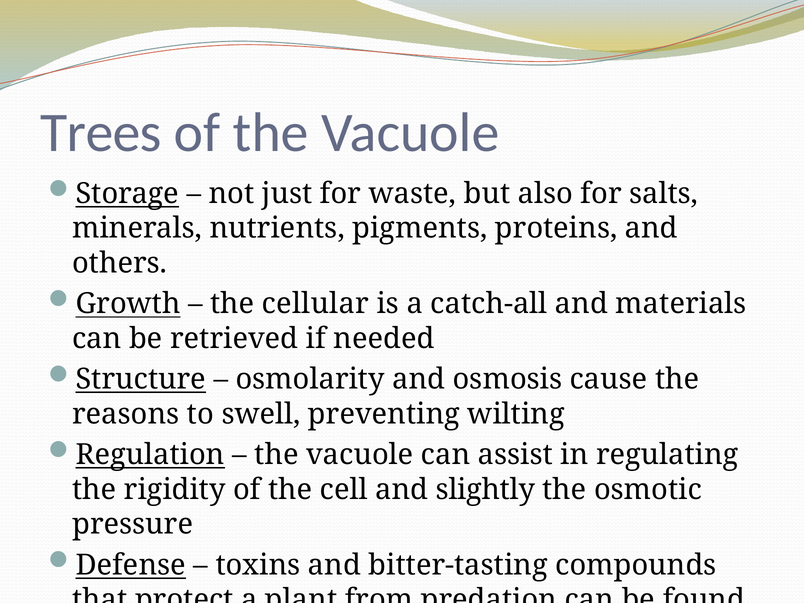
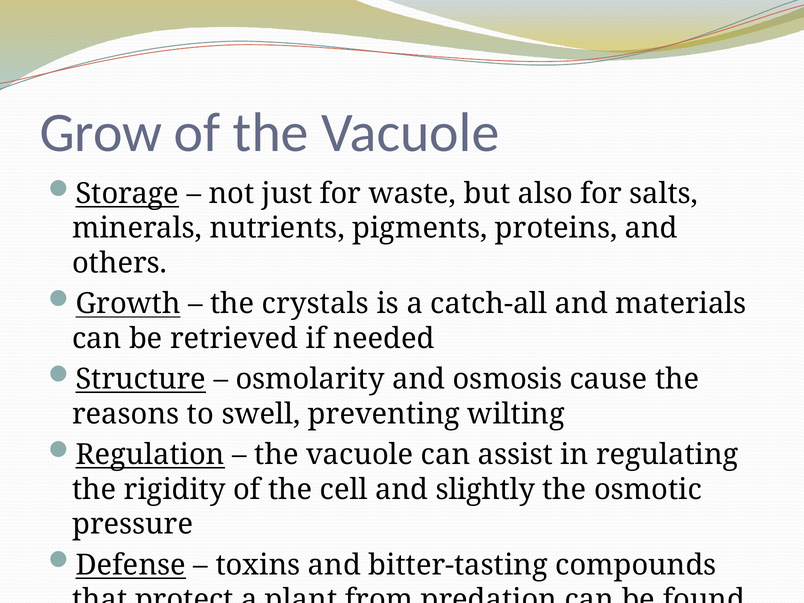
Trees: Trees -> Grow (101, 133)
cellular: cellular -> crystals (315, 304)
